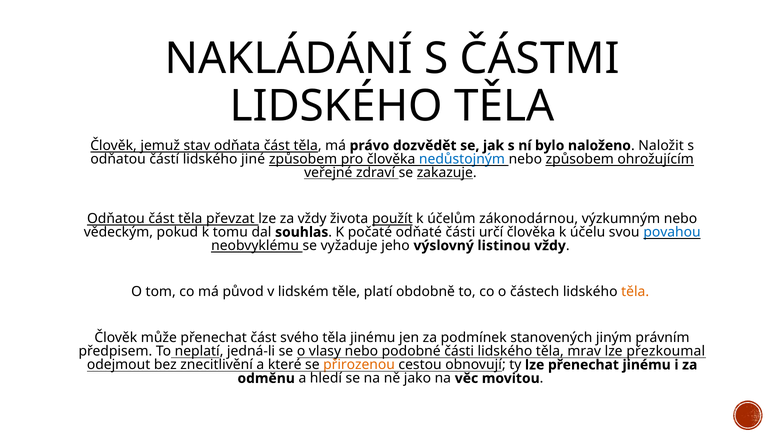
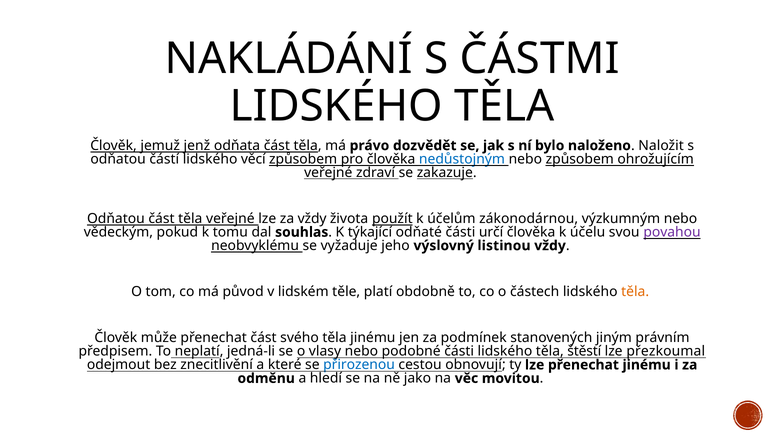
stav: stav -> jenž (197, 146)
jiné: jiné -> věcí (253, 159)
těla převzat: převzat -> veřejné (230, 219)
počaté: počaté -> týkající (370, 232)
povahou colour: blue -> purple (672, 232)
mrav: mrav -> štěstí (584, 351)
přirozenou colour: orange -> blue (359, 365)
